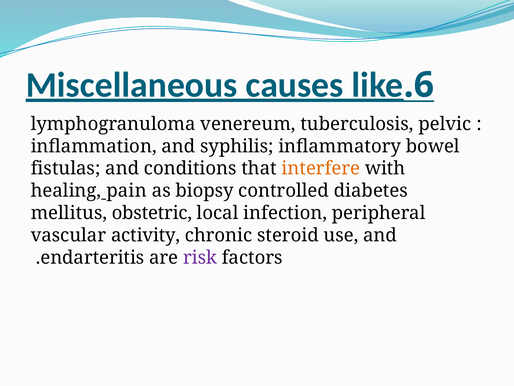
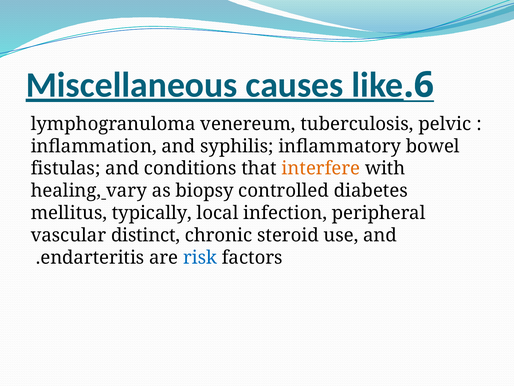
pain: pain -> vary (127, 191)
obstetric: obstetric -> typically (152, 213)
activity: activity -> distinct (146, 235)
risk colour: purple -> blue (200, 257)
